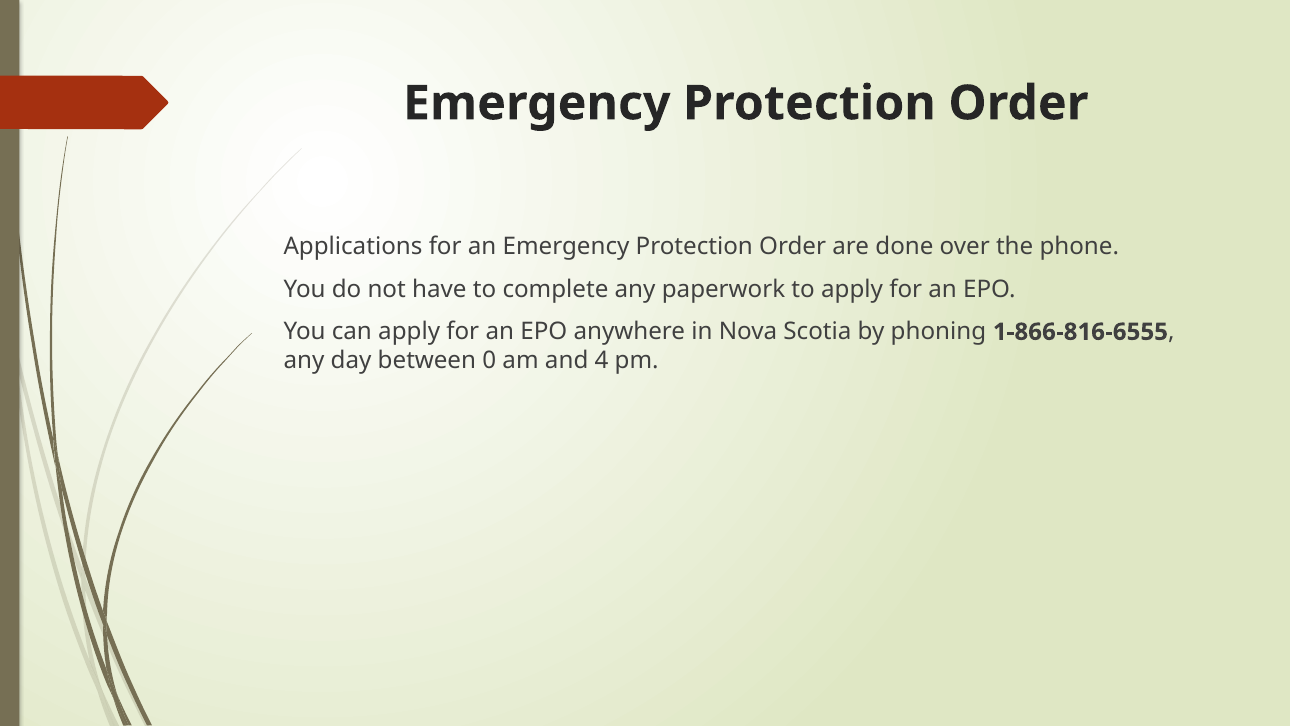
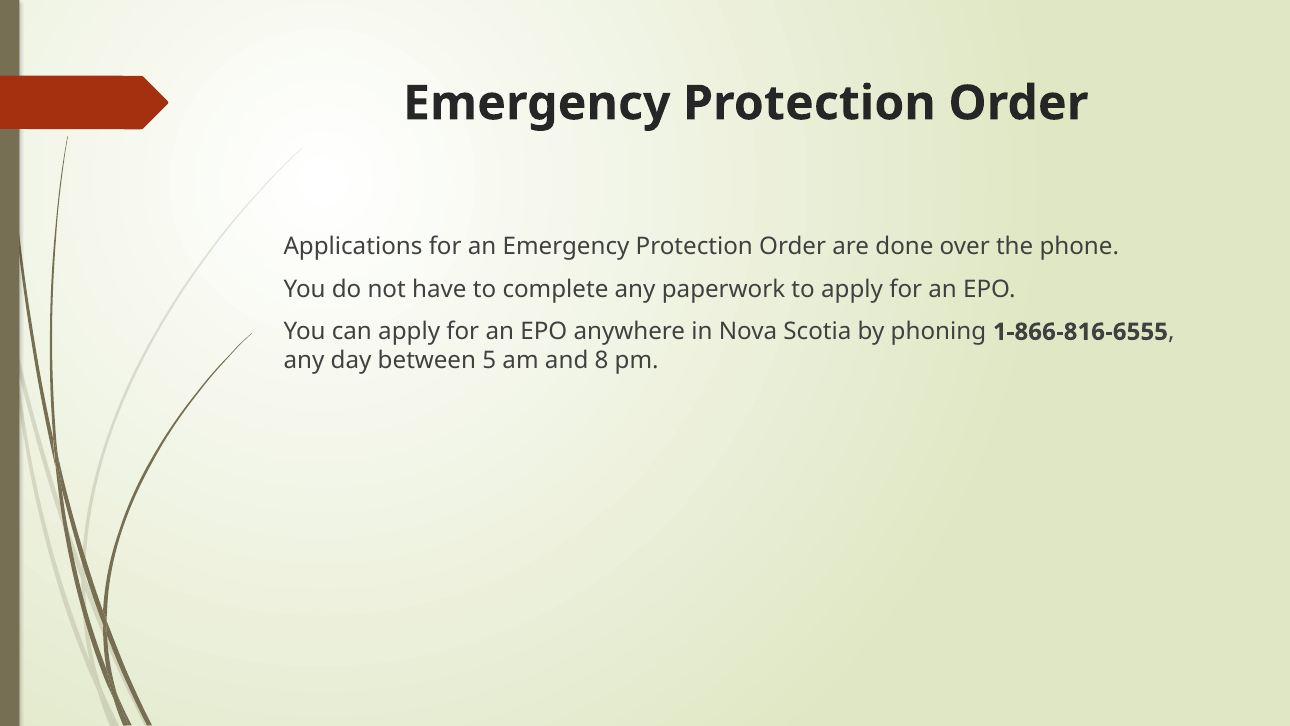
0: 0 -> 5 (489, 361)
4: 4 -> 8 (602, 361)
